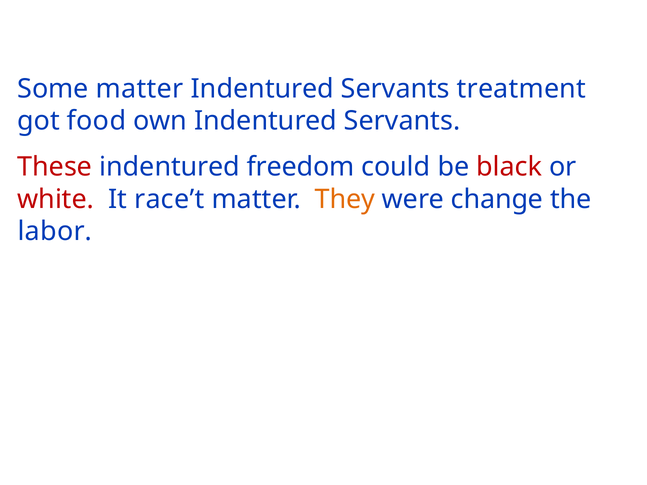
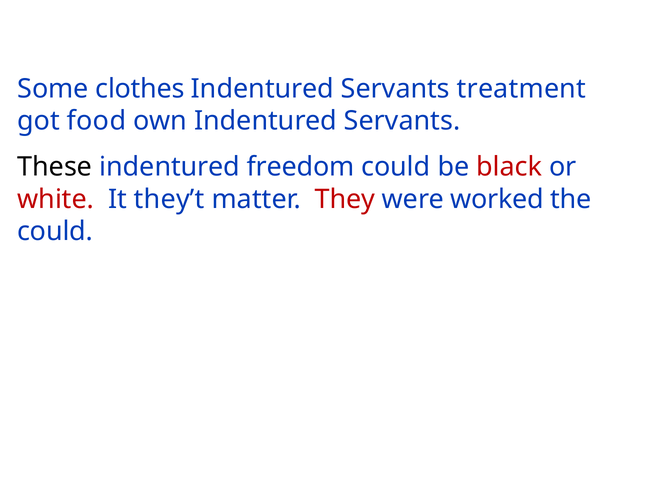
Some matter: matter -> clothes (140, 89)
These colour: red -> black (55, 167)
race’t: race’t -> they’t (169, 199)
They colour: orange -> red (345, 199)
change: change -> worked (497, 199)
labor: labor -> could (55, 232)
